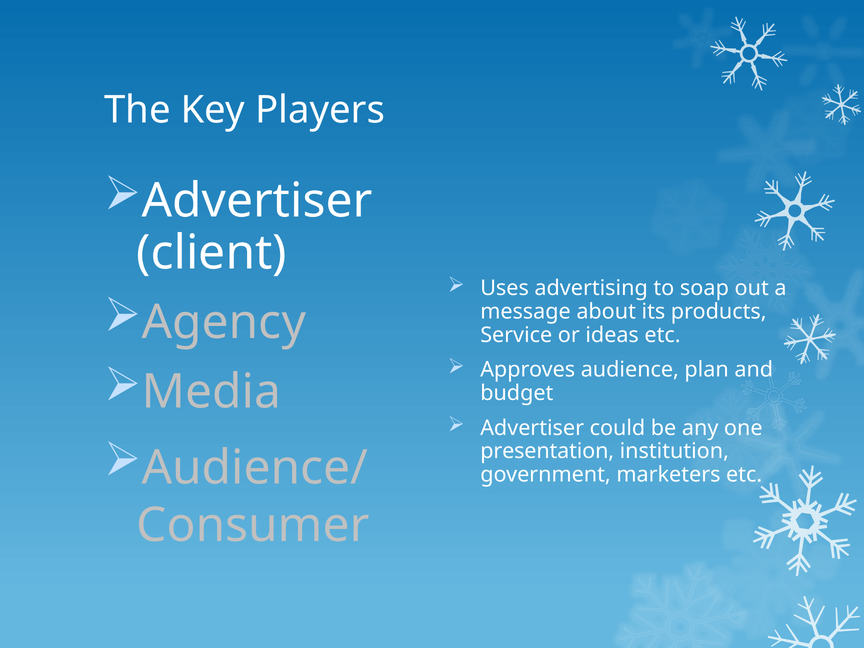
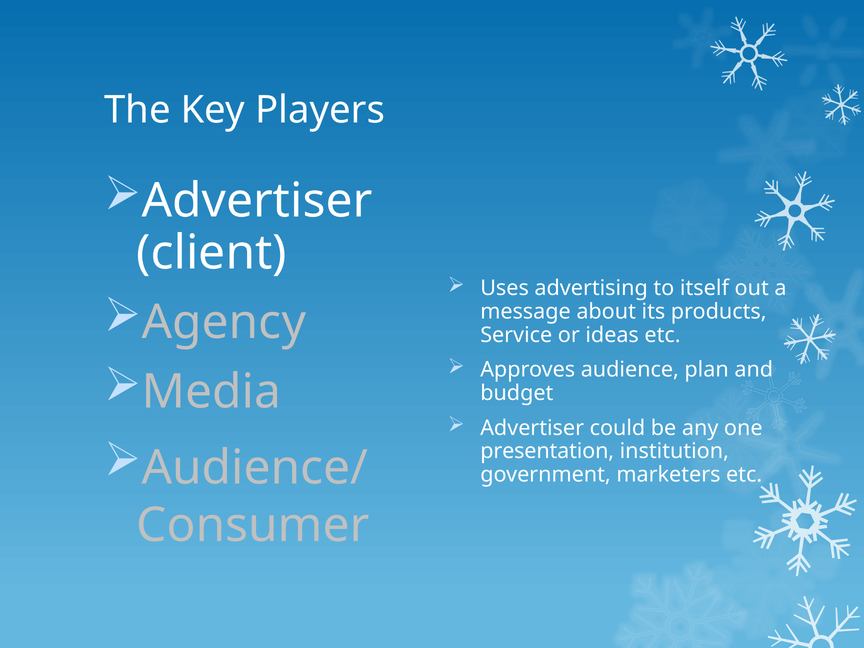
soap: soap -> itself (704, 288)
